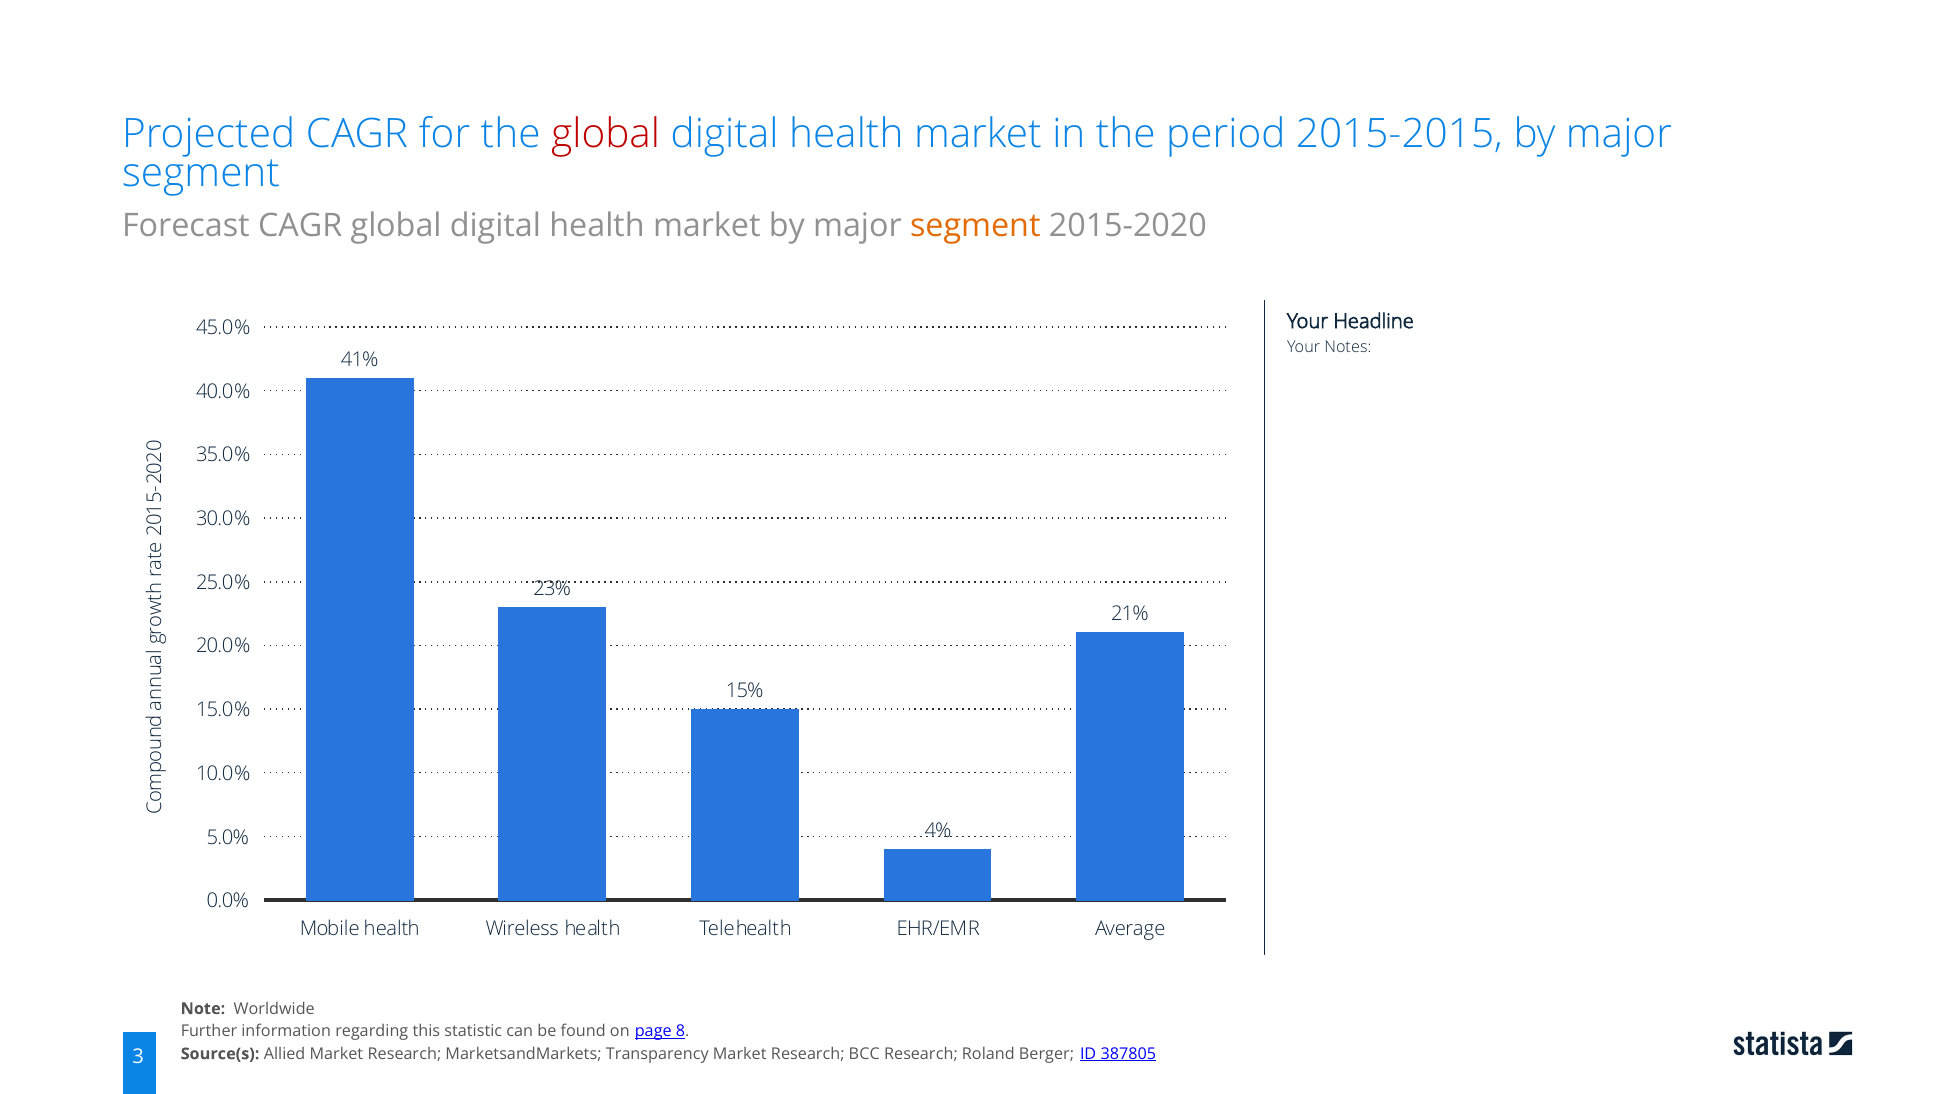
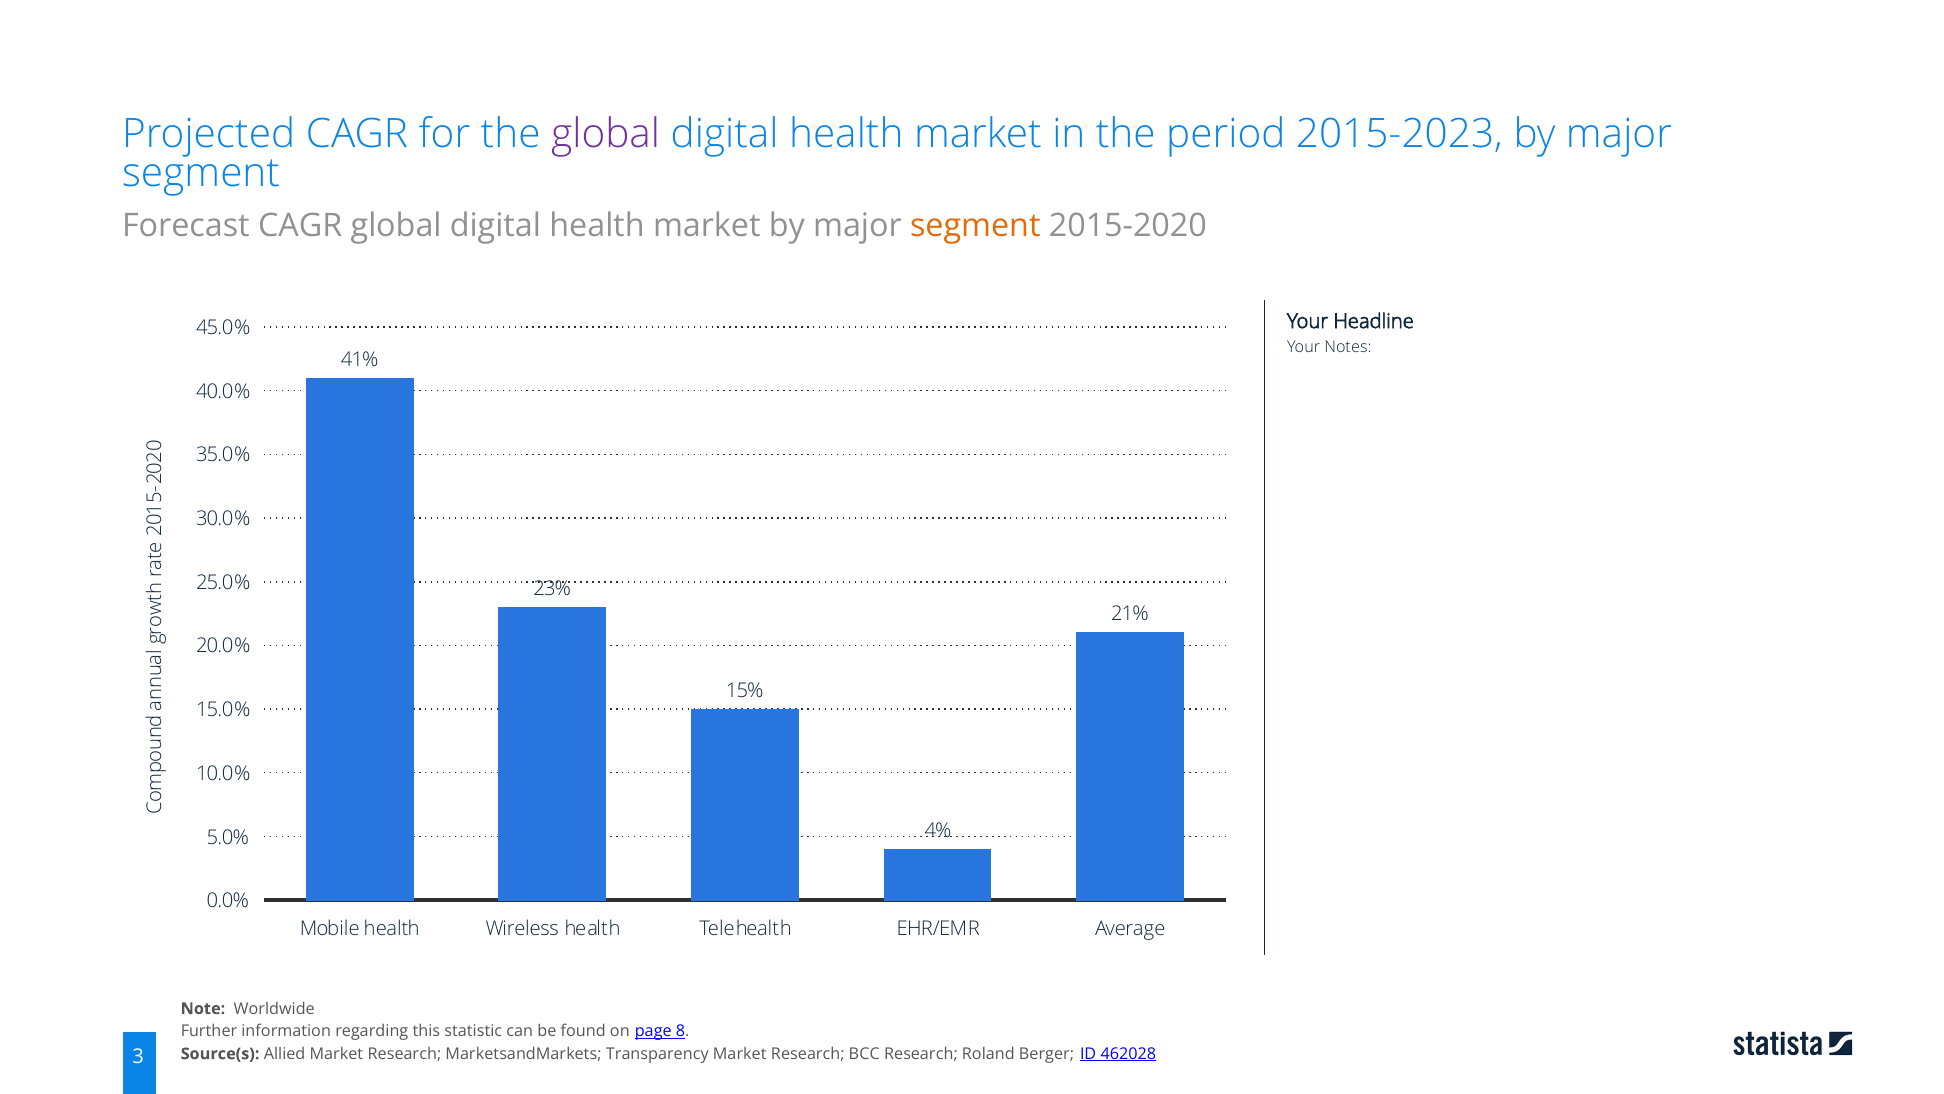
global colour: red -> purple (606, 134)
2015-2015: 2015-2015 -> 2015-2023 (1399, 134)
387805: 387805 -> 462028 (1128, 1053)
